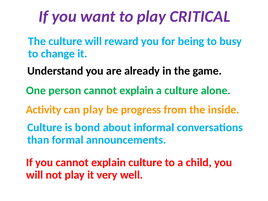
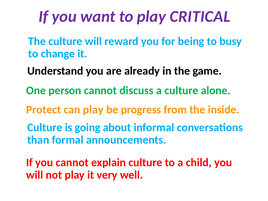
person cannot explain: explain -> discuss (137, 91)
Activity: Activity -> Protect (44, 110)
bond: bond -> going (88, 127)
